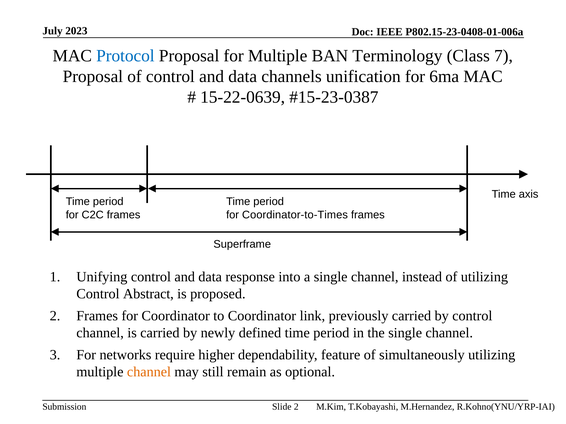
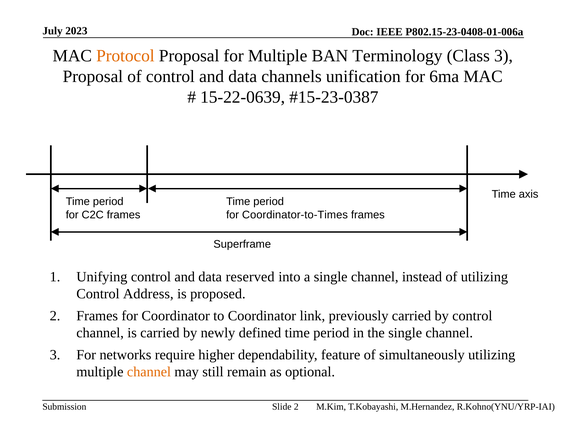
Protocol colour: blue -> orange (125, 56)
Class 7: 7 -> 3 (504, 56)
response: response -> reserved (250, 277)
Abstract: Abstract -> Address (148, 294)
